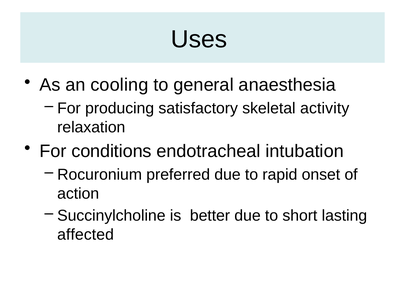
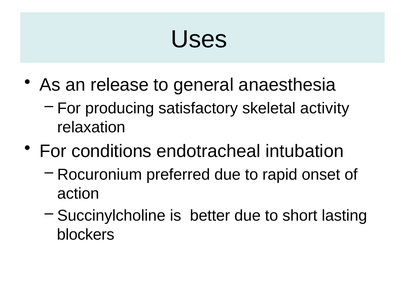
cooling: cooling -> release (120, 85)
affected: affected -> blockers (86, 234)
